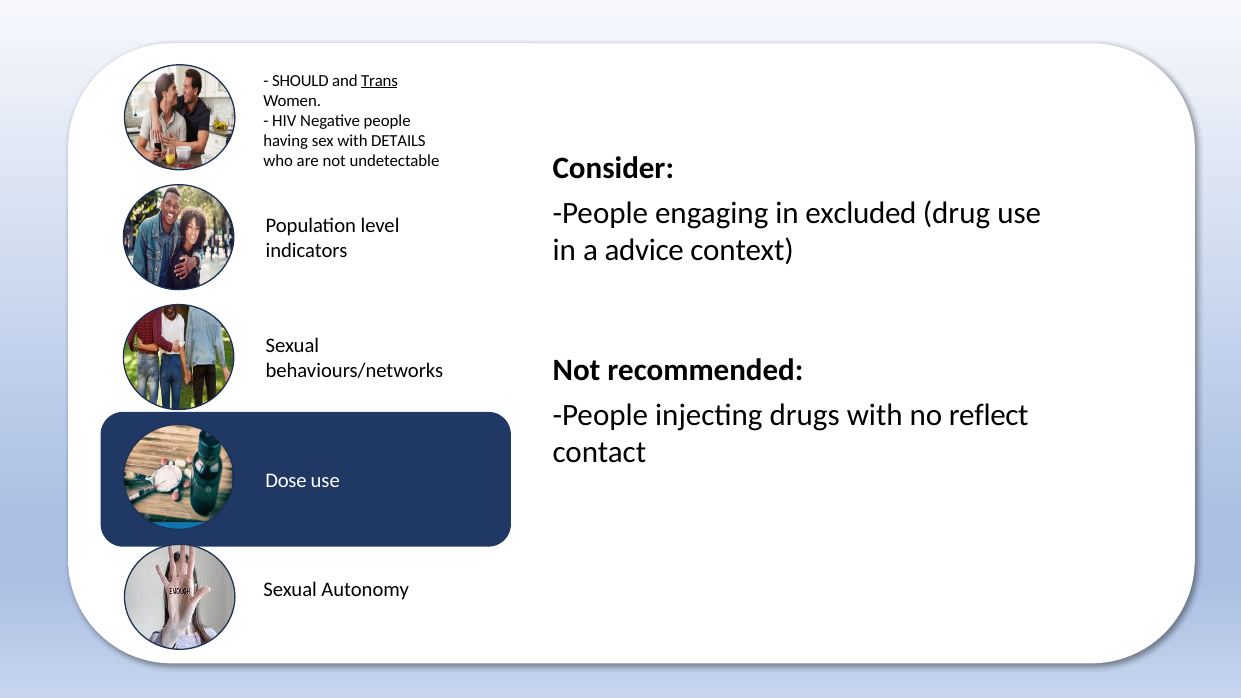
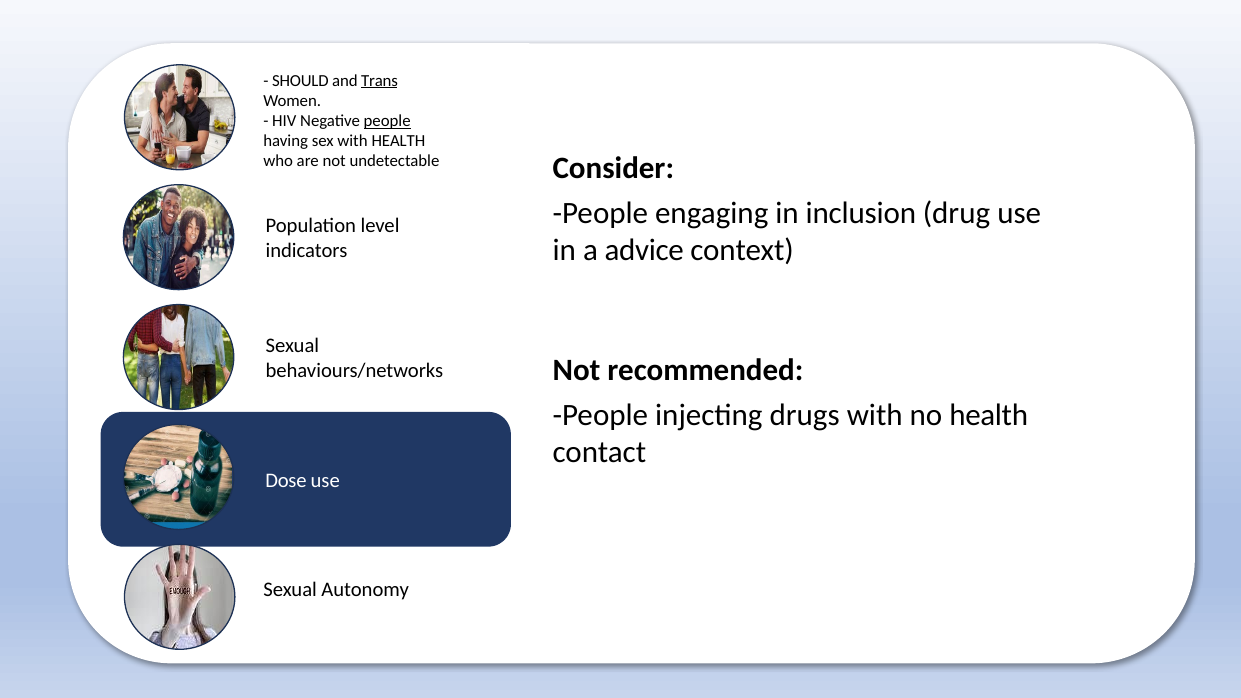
people underline: none -> present (387, 121)
with DETAILS: DETAILS -> HEALTH (398, 141)
excluded: excluded -> inclusion (861, 213)
no reflect: reflect -> health (989, 415)
